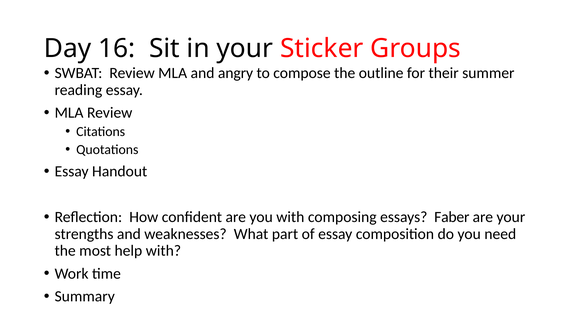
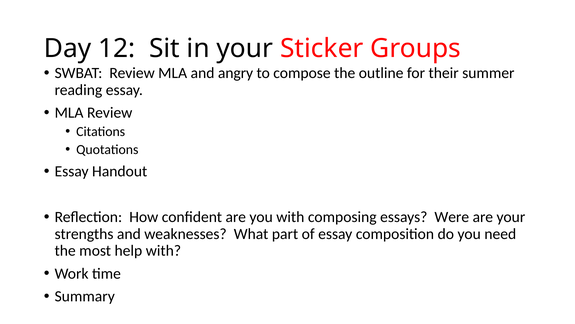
16: 16 -> 12 (117, 48)
Faber: Faber -> Were (452, 217)
